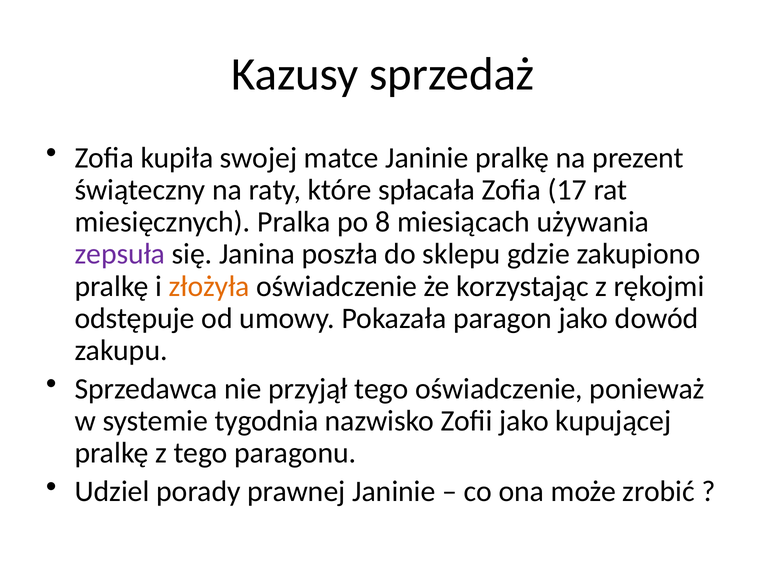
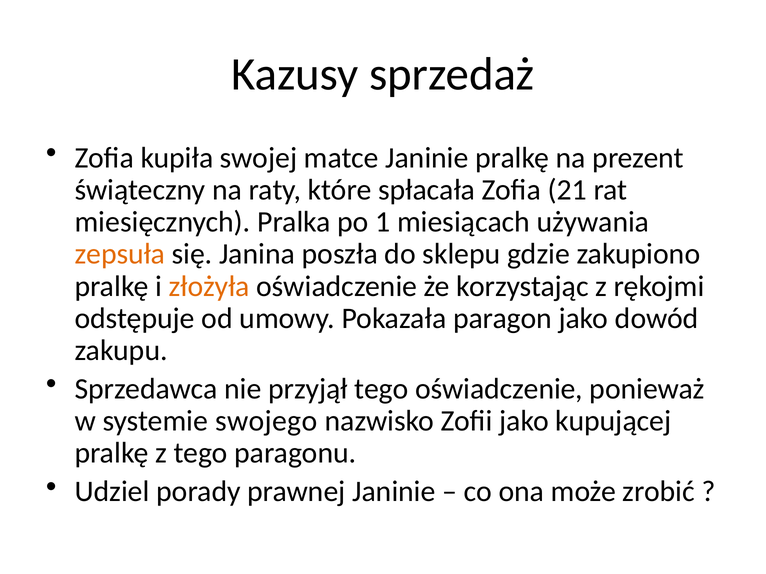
17: 17 -> 21 (567, 190)
8: 8 -> 1 (383, 222)
zepsuła colour: purple -> orange (120, 254)
tygodnia: tygodnia -> swojego (266, 421)
